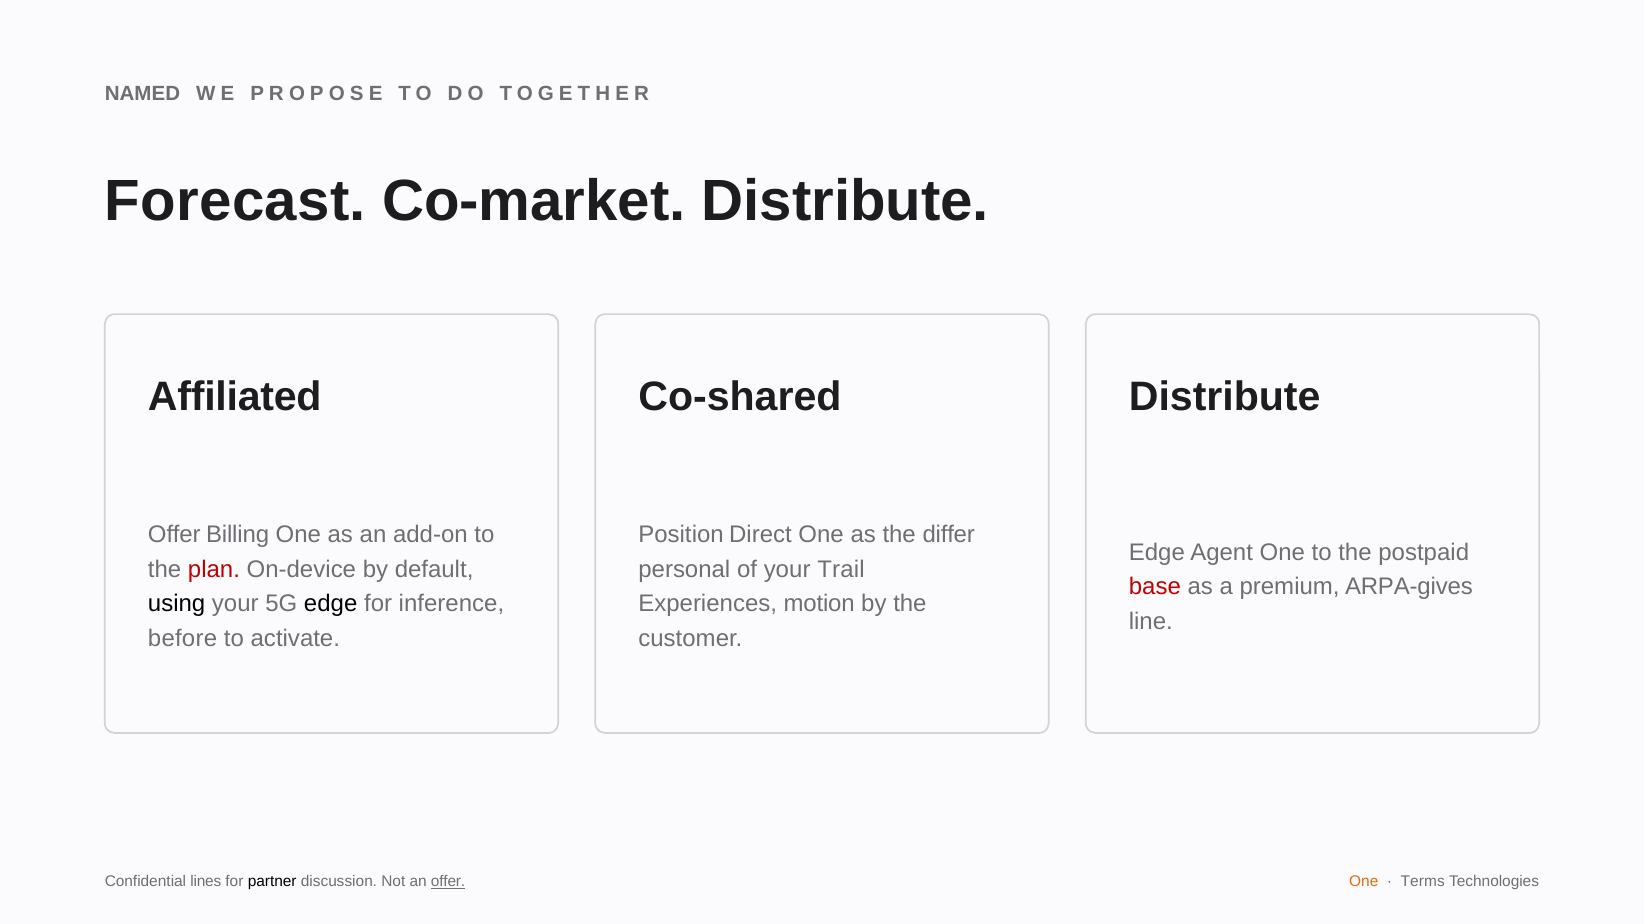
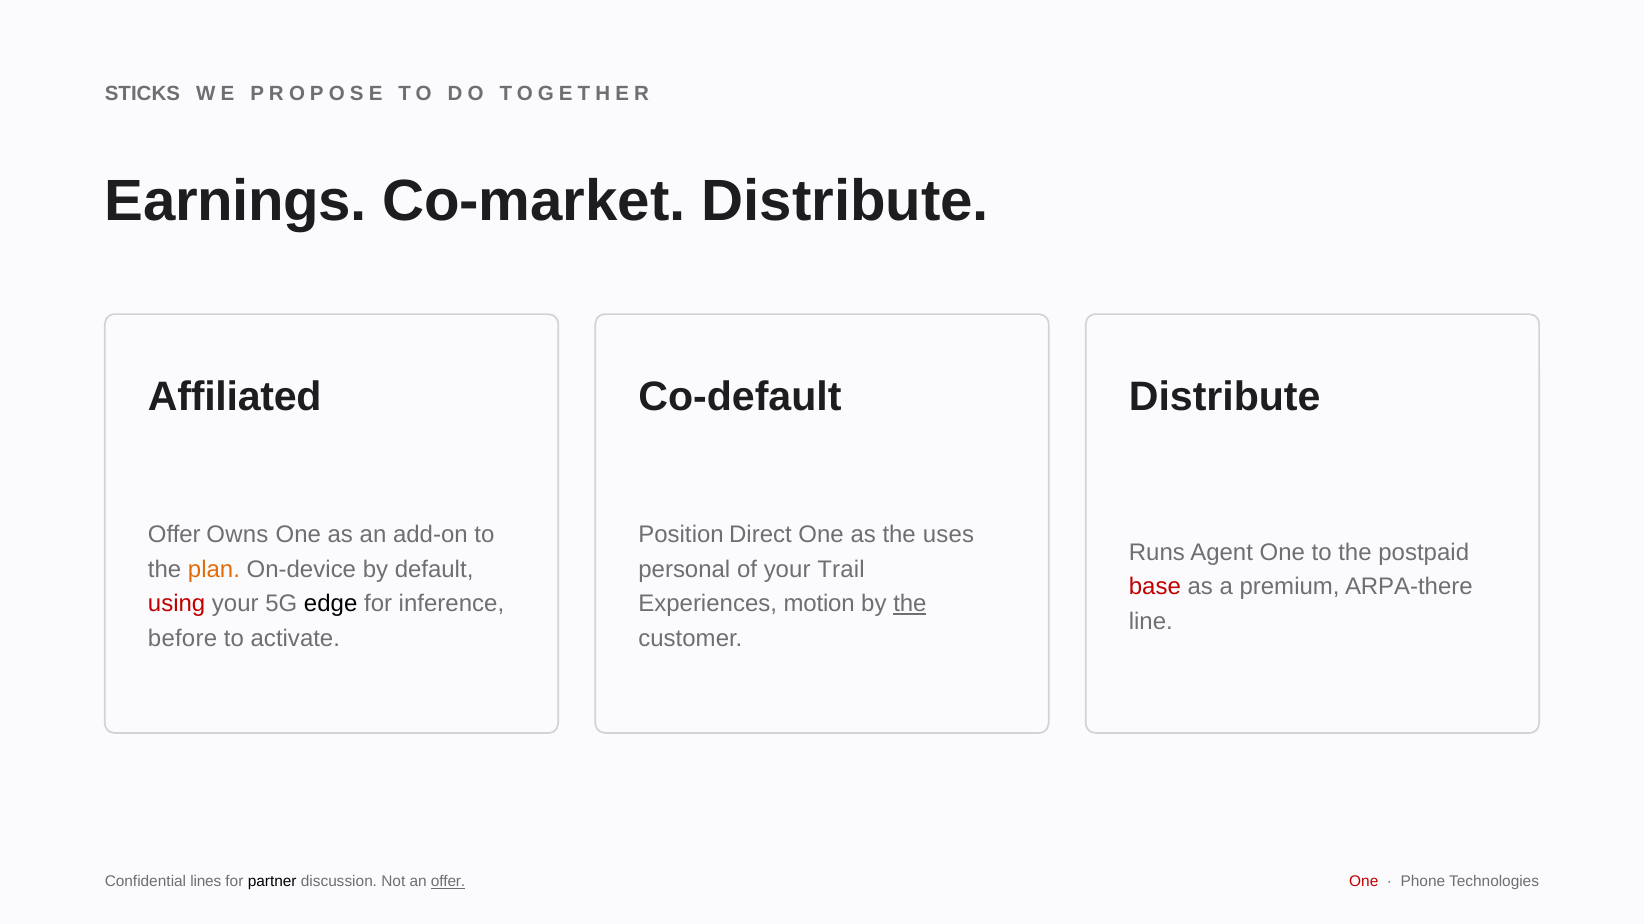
NAMED: NAMED -> STICKS (142, 94)
Forecast: Forecast -> Earnings (236, 201)
Co-shared: Co-shared -> Co-default (740, 397)
Billing: Billing -> Owns (237, 535)
differ: differ -> uses (948, 535)
Edge: Edge -> Runs (1157, 553)
plan colour: red -> orange (214, 570)
ARPA-gives: ARPA-gives -> ARPA-there (1409, 587)
using colour: black -> red (177, 604)
the underline: none -> present (910, 604)
One colour: orange -> red (1364, 883)
Terms: Terms -> Phone (1423, 883)
